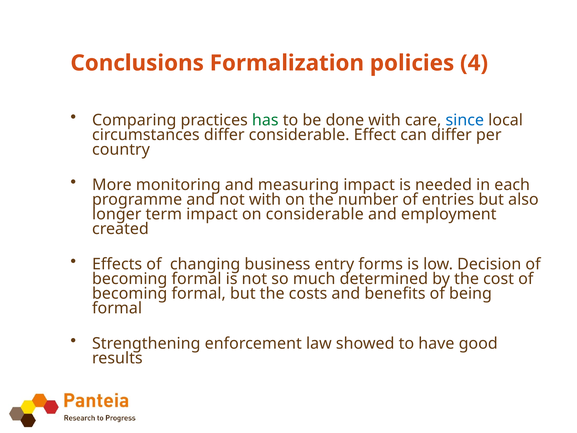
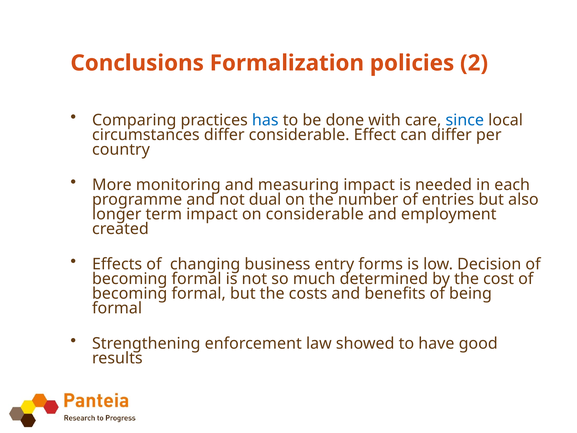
4: 4 -> 2 (474, 63)
has colour: green -> blue (265, 120)
not with: with -> dual (265, 199)
